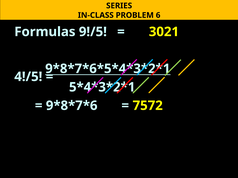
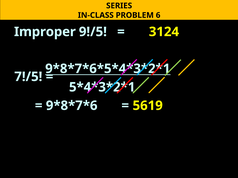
Formulas: Formulas -> Improper (45, 32)
3021: 3021 -> 3124 (164, 32)
4!/5: 4!/5 -> 7!/5 (28, 77)
7572: 7572 -> 5619 (148, 106)
